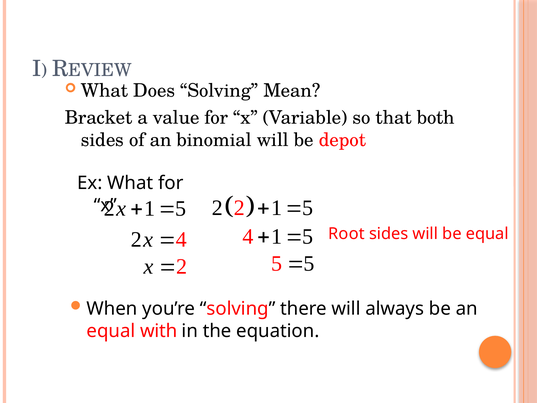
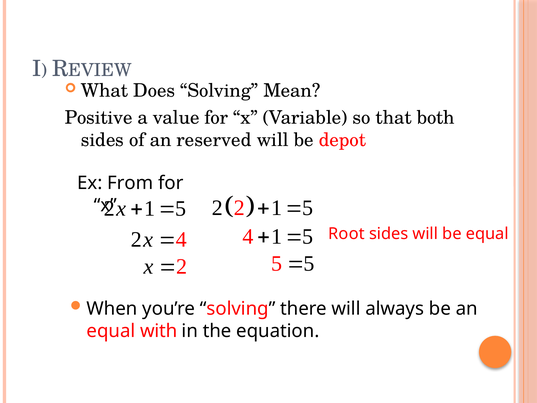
Bracket: Bracket -> Positive (99, 118)
binomial: binomial -> reserved (214, 140)
Ex What: What -> From (130, 183)
